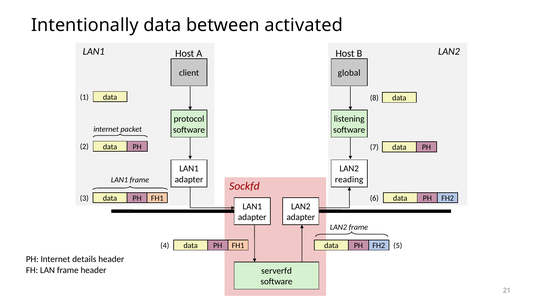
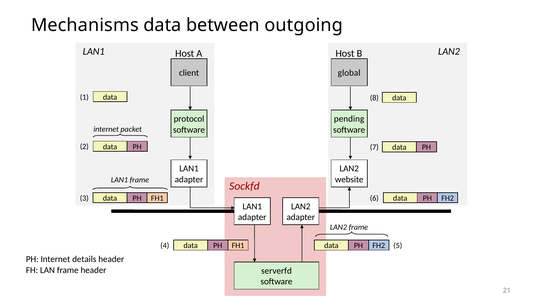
Intentionally: Intentionally -> Mechanisms (85, 25)
activated: activated -> outgoing (304, 25)
listening: listening -> pending (349, 119)
reading: reading -> website (349, 179)
